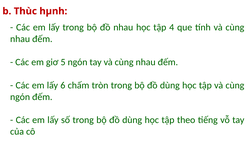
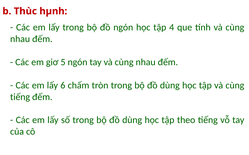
đồ nhau: nhau -> ngón (123, 27)
ngón: ngón -> tiếng (20, 97)
